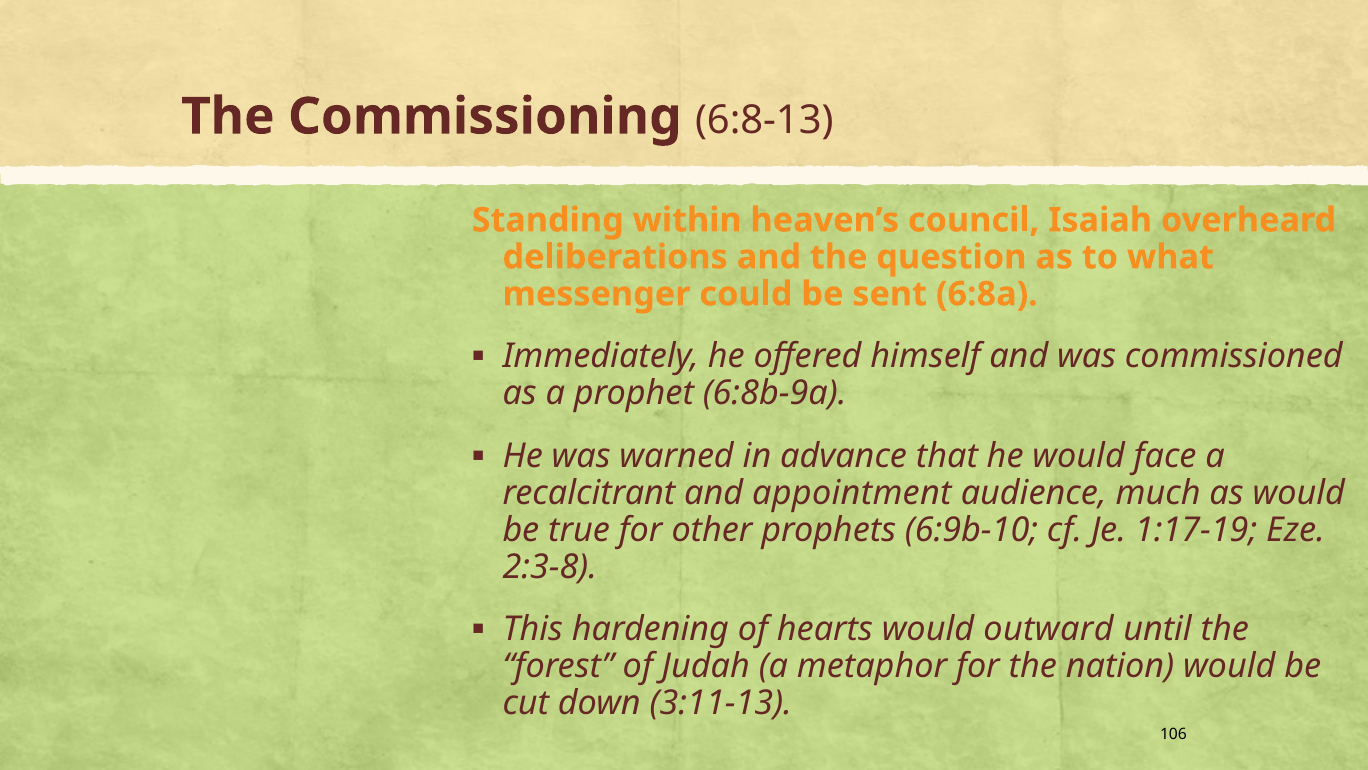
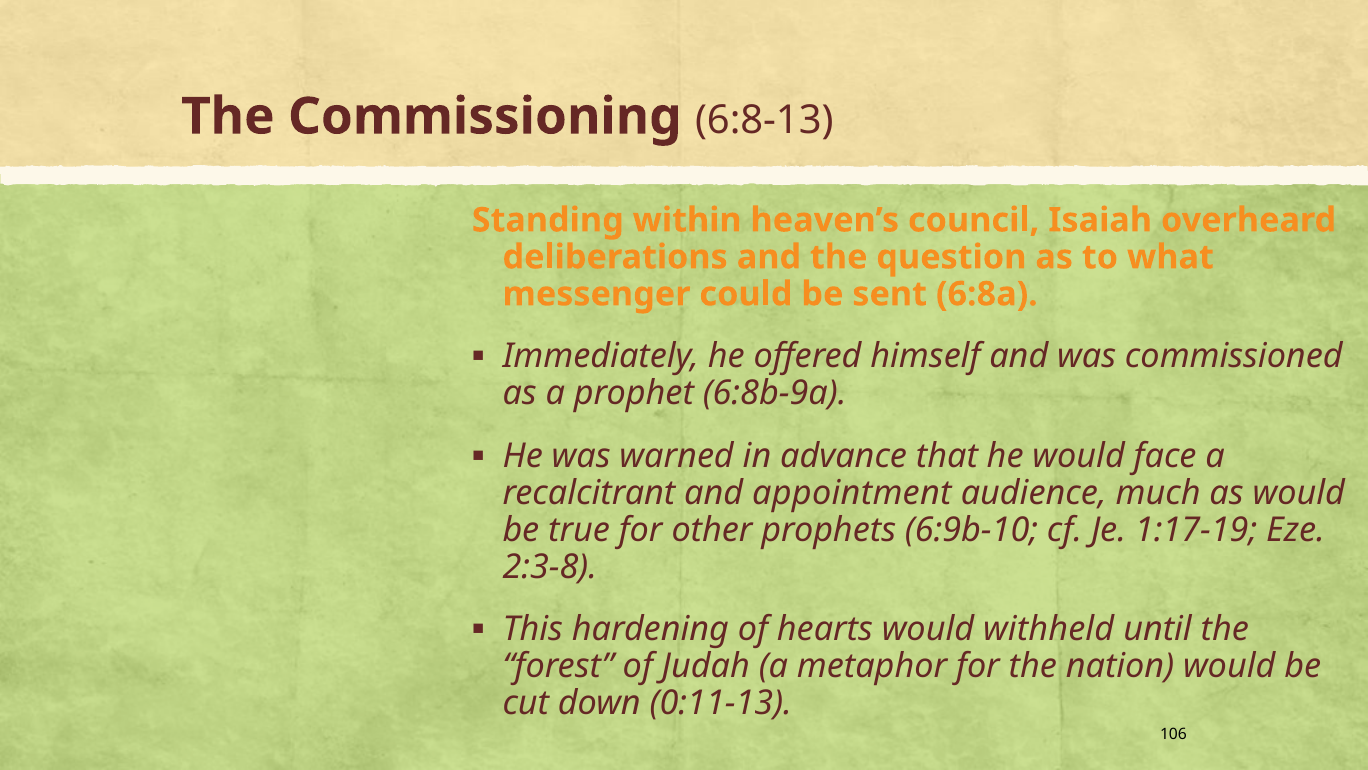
outward: outward -> withheld (1049, 629)
3:11-13: 3:11-13 -> 0:11-13 (721, 703)
